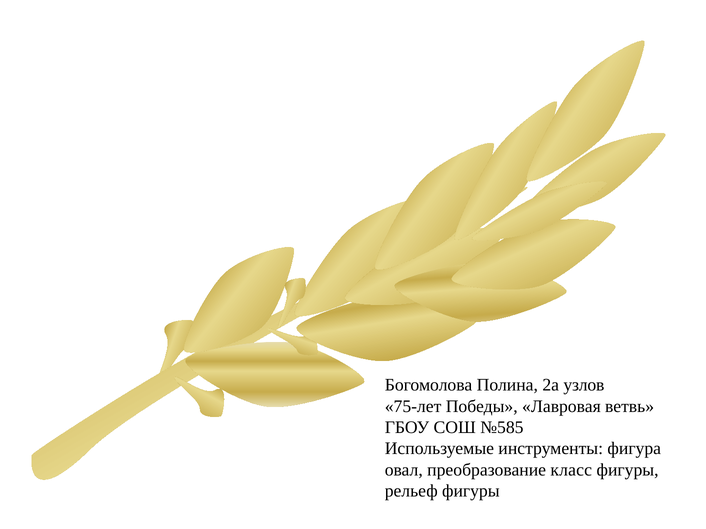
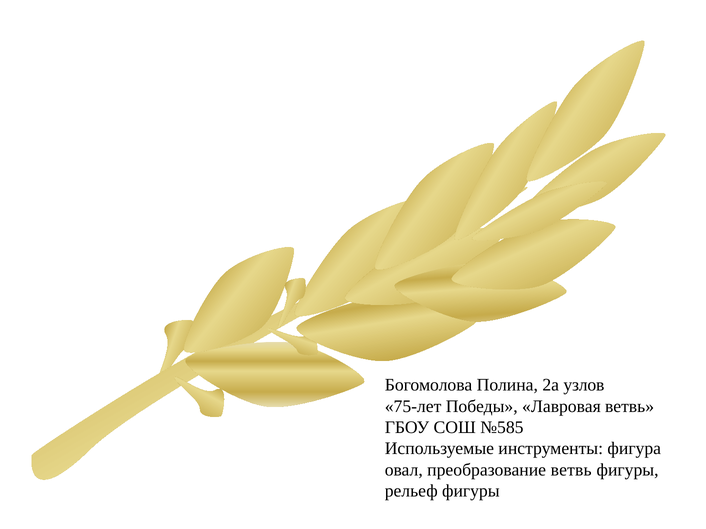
преобразование класс: класс -> ветвь (571, 470)
